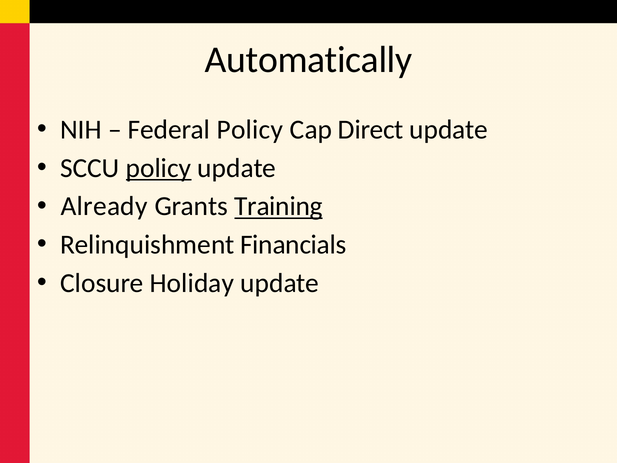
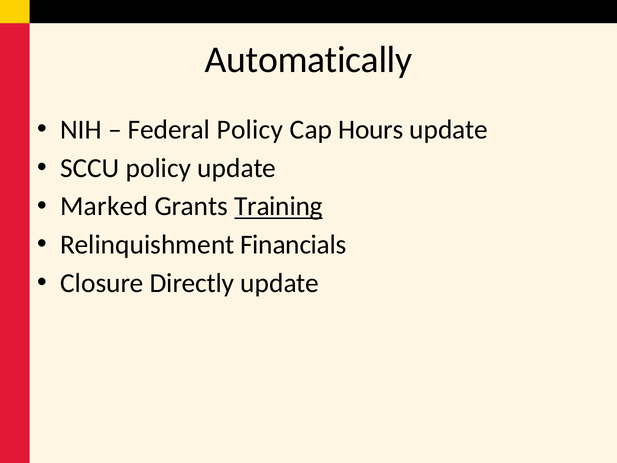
Direct: Direct -> Hours (371, 129)
policy underline: present -> none (159, 168)
Already: Already -> Marked (104, 206)
Holiday: Holiday -> Directly (192, 283)
